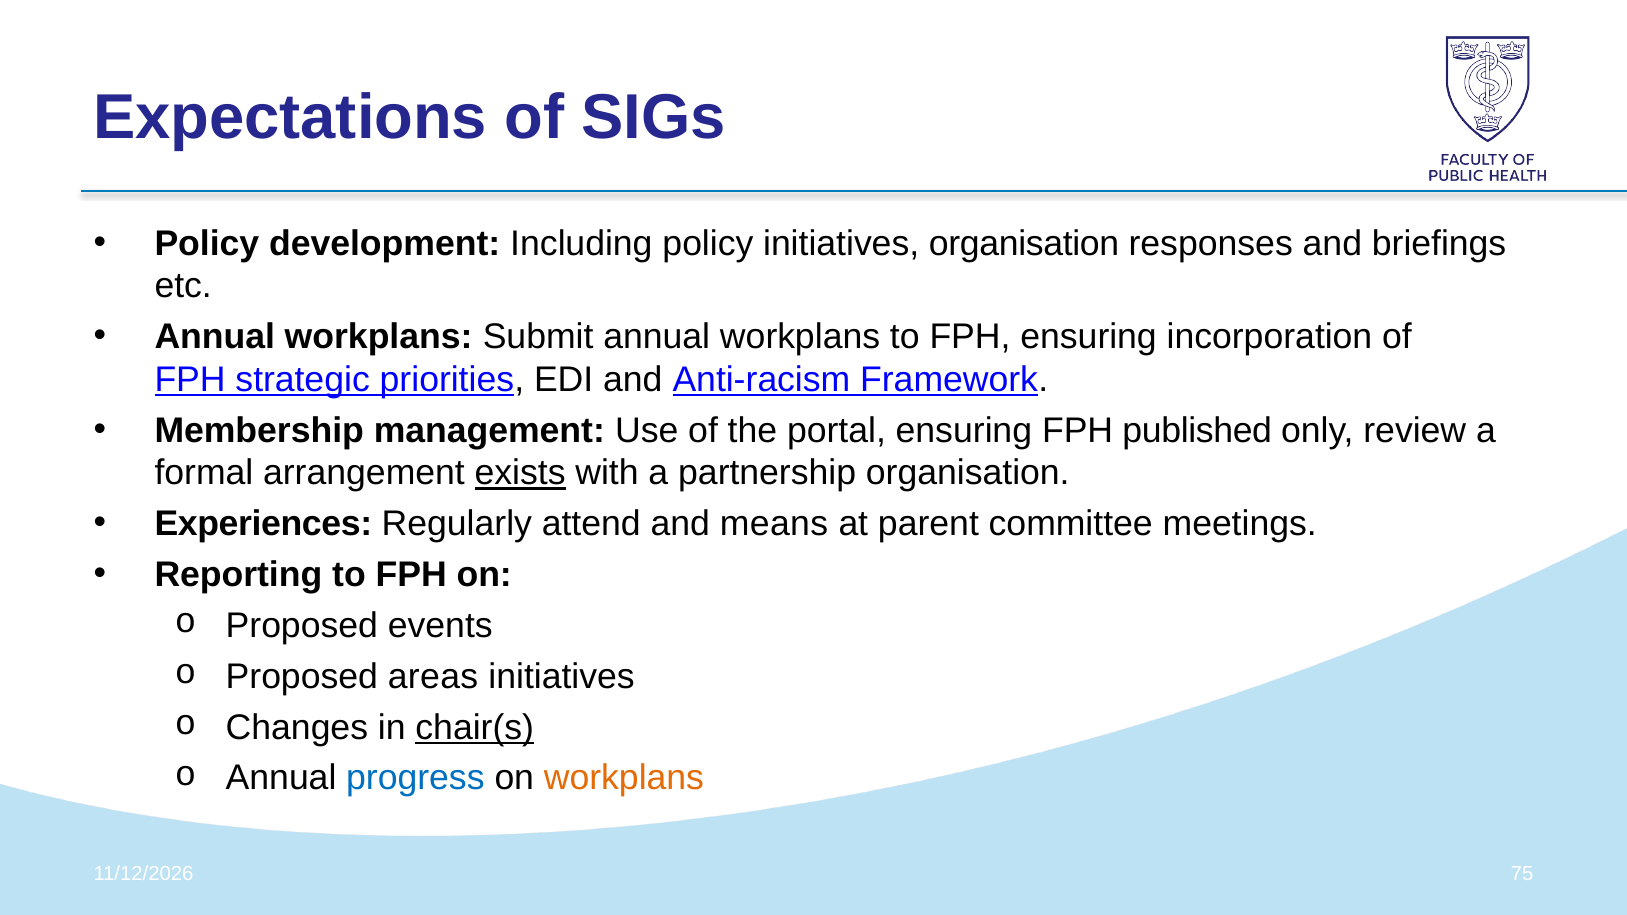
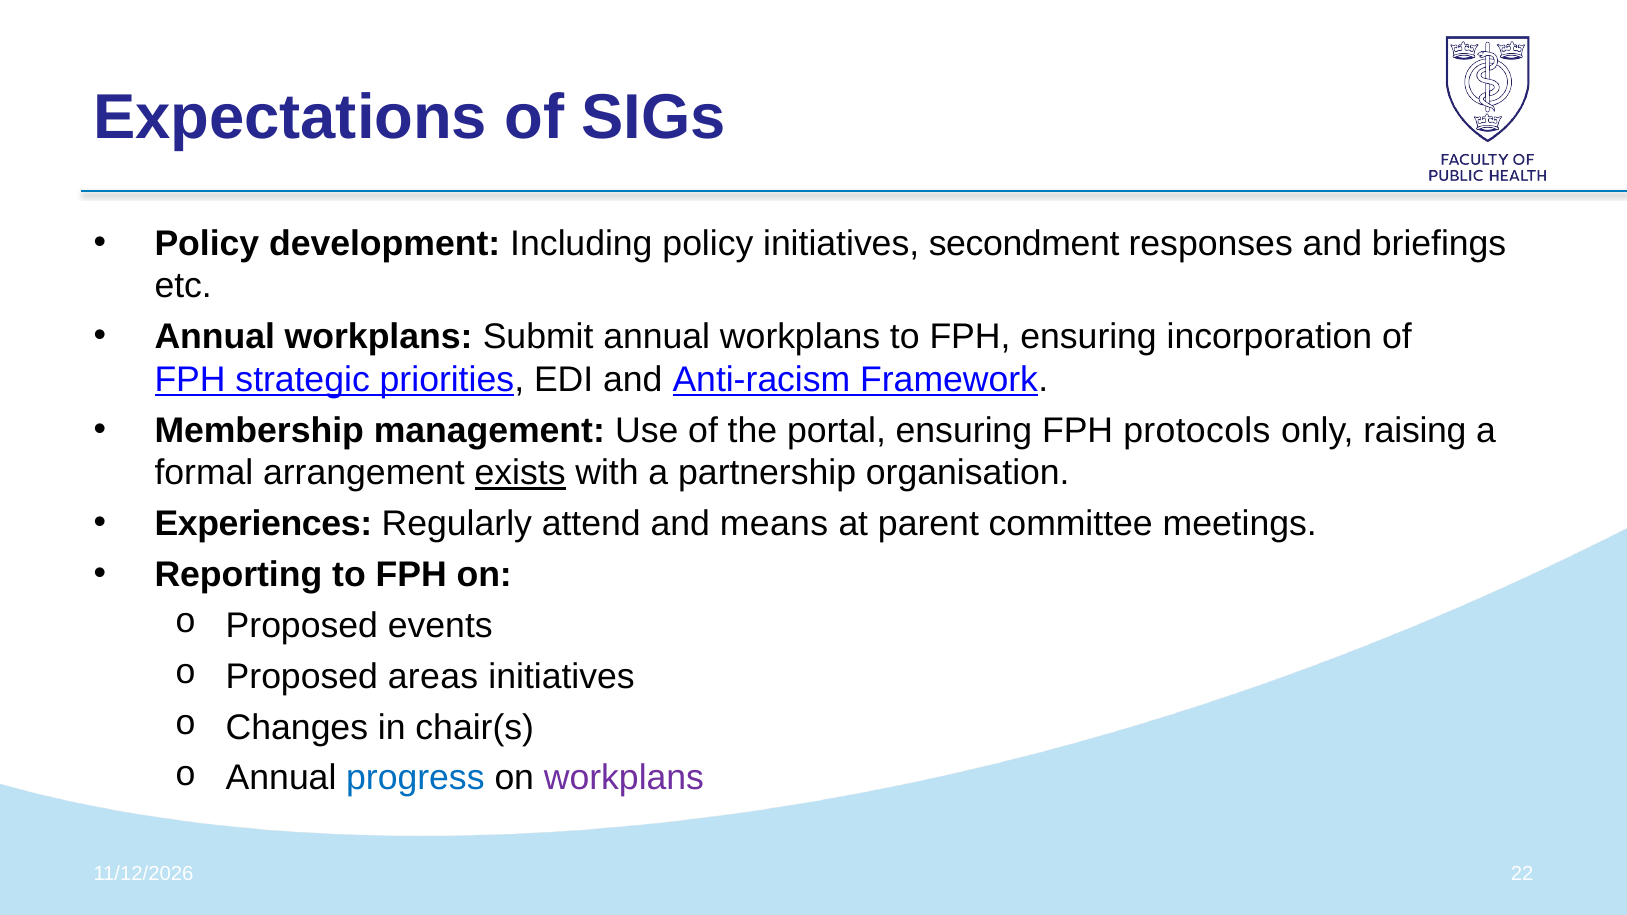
initiatives organisation: organisation -> secondment (1024, 243)
published: published -> protocols (1197, 431)
review: review -> raising (1415, 431)
chair(s underline: present -> none (475, 727)
workplans colour: orange -> purple (624, 778)
75: 75 -> 22 (1522, 874)
